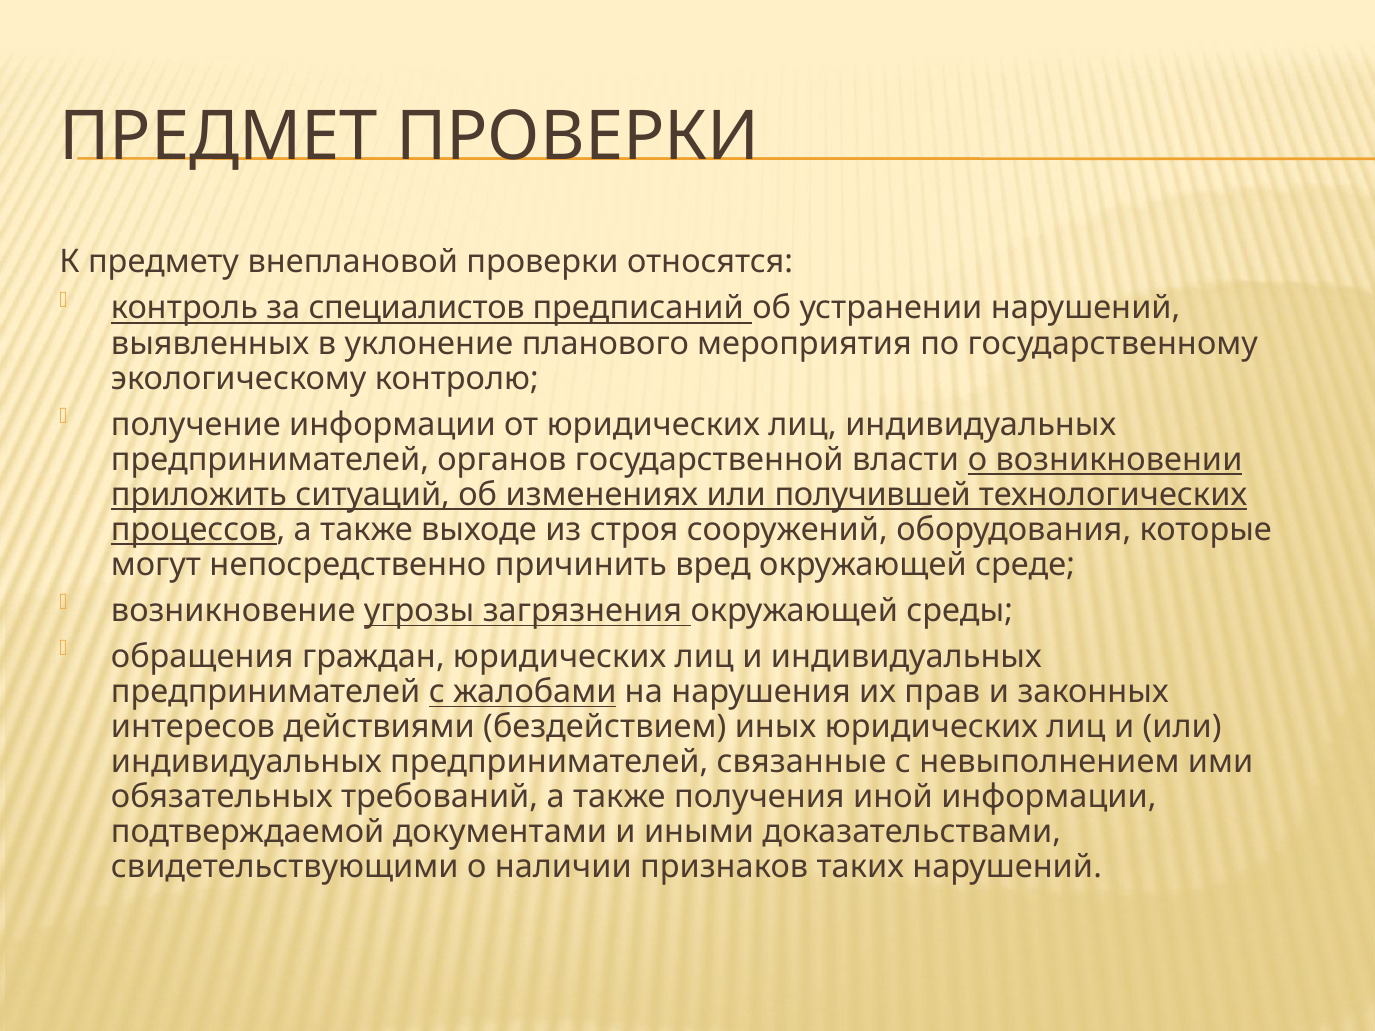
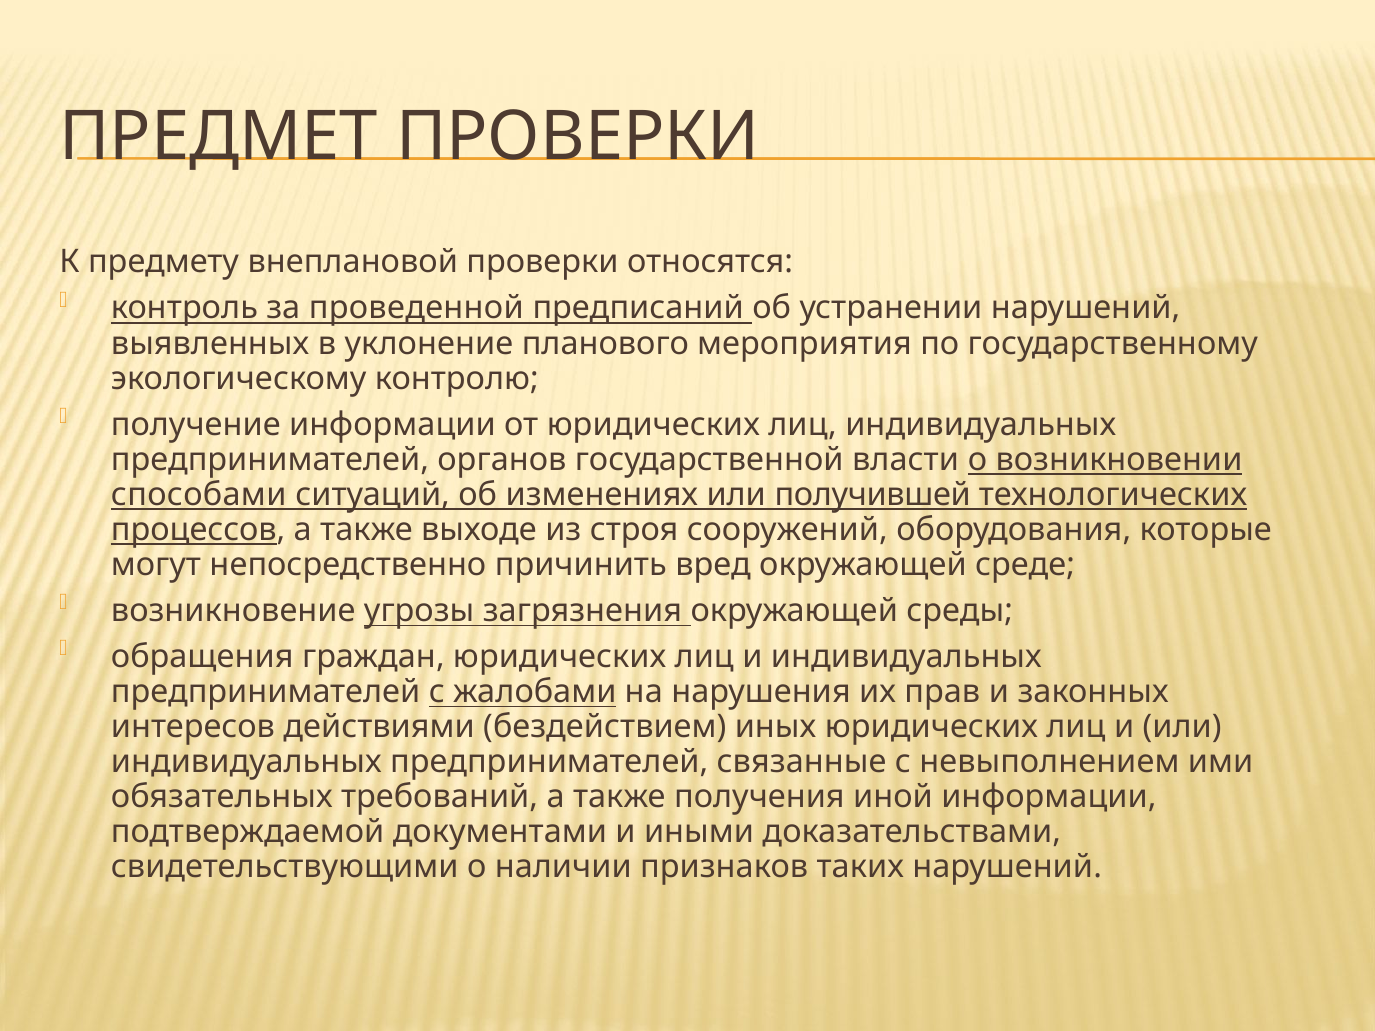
специалистов: специалистов -> проведенной (416, 308)
приложить: приложить -> способами (199, 495)
